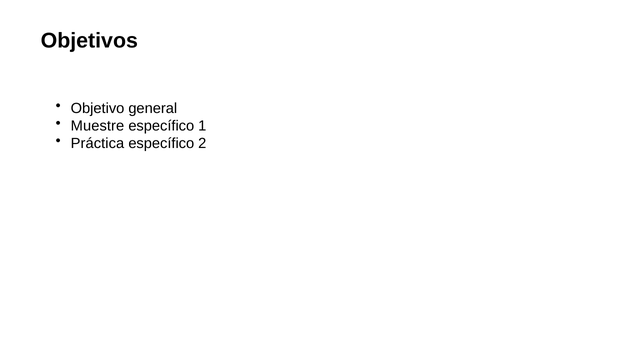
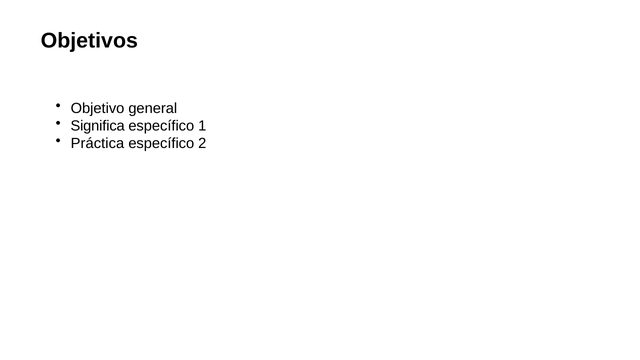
Muestre: Muestre -> Significa (98, 126)
